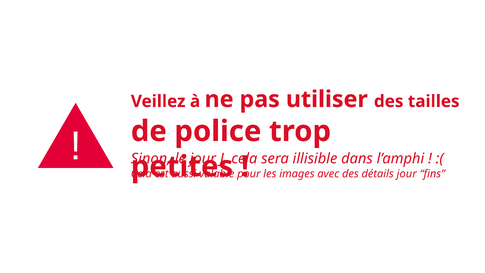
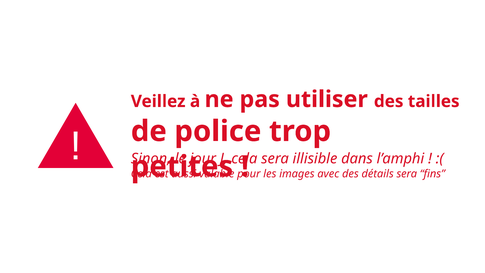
détails jour: jour -> sera (407, 174)
